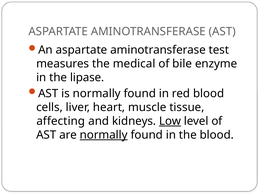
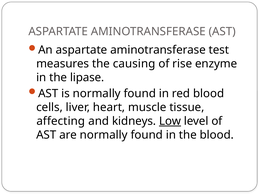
medical: medical -> causing (134, 64)
bile: bile -> rise (182, 64)
normally underline: present -> none (104, 135)
